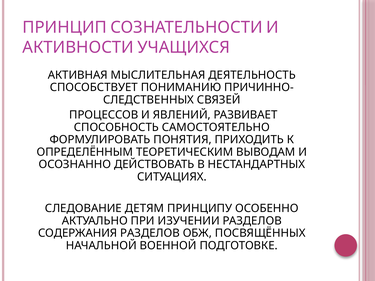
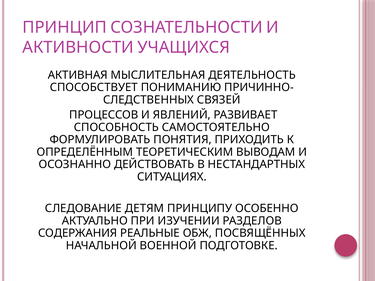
СОДЕРЖАНИЯ РАЗДЕЛОВ: РАЗДЕЛОВ -> РЕАЛЬНЫЕ (150, 233)
